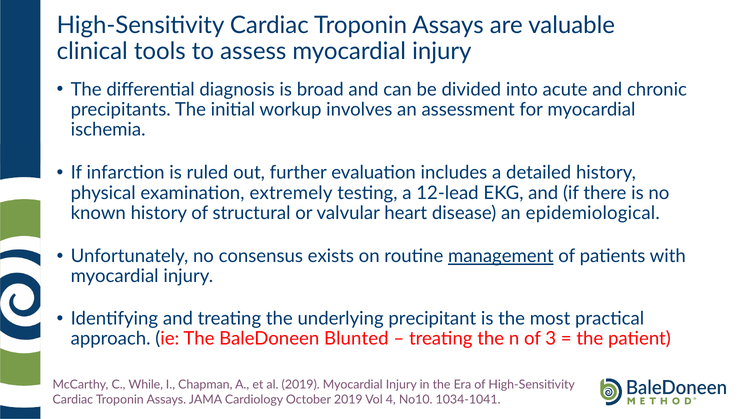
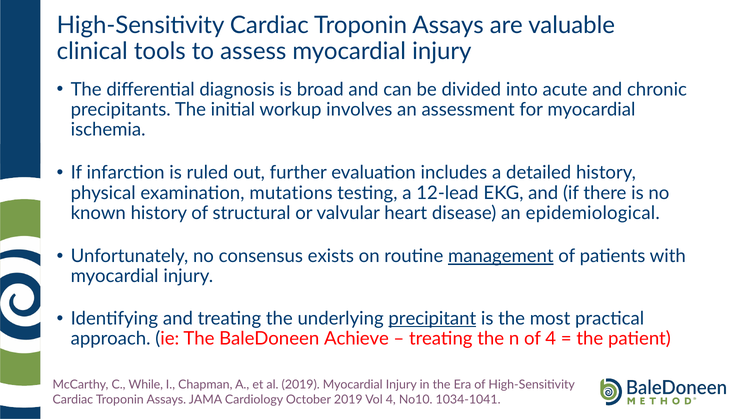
extremely: extremely -> mutations (291, 193)
precipitant underline: none -> present (432, 318)
Blunted: Blunted -> Achieve (356, 338)
of 3: 3 -> 4 (551, 338)
